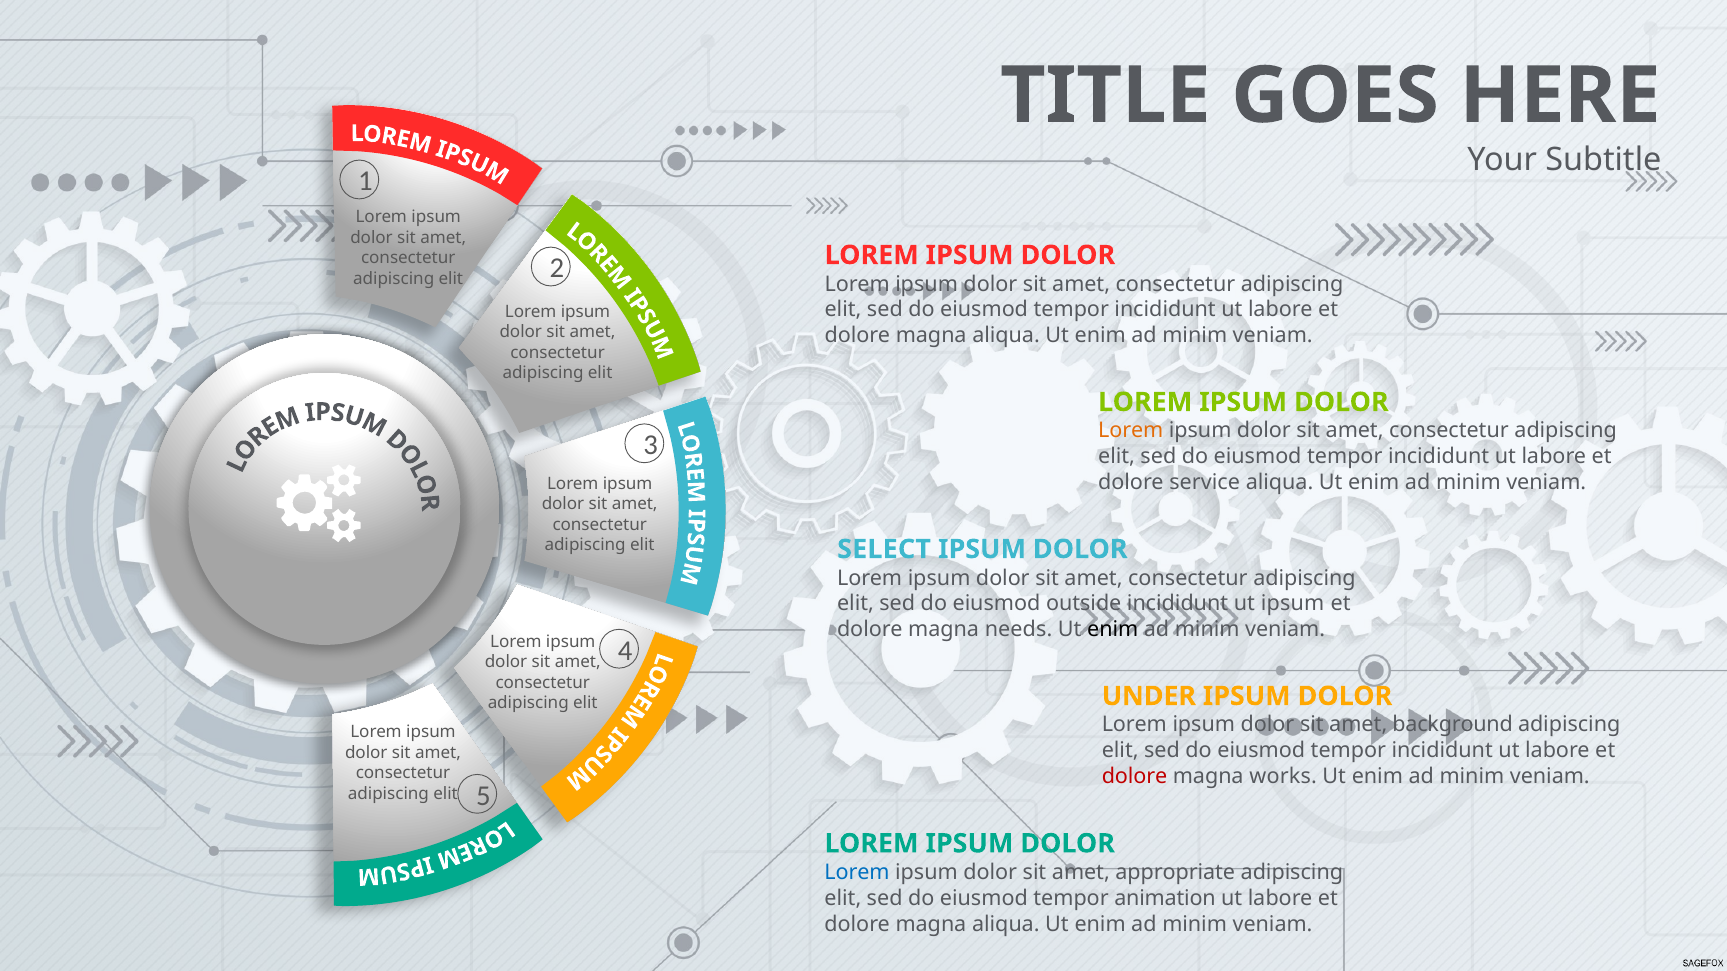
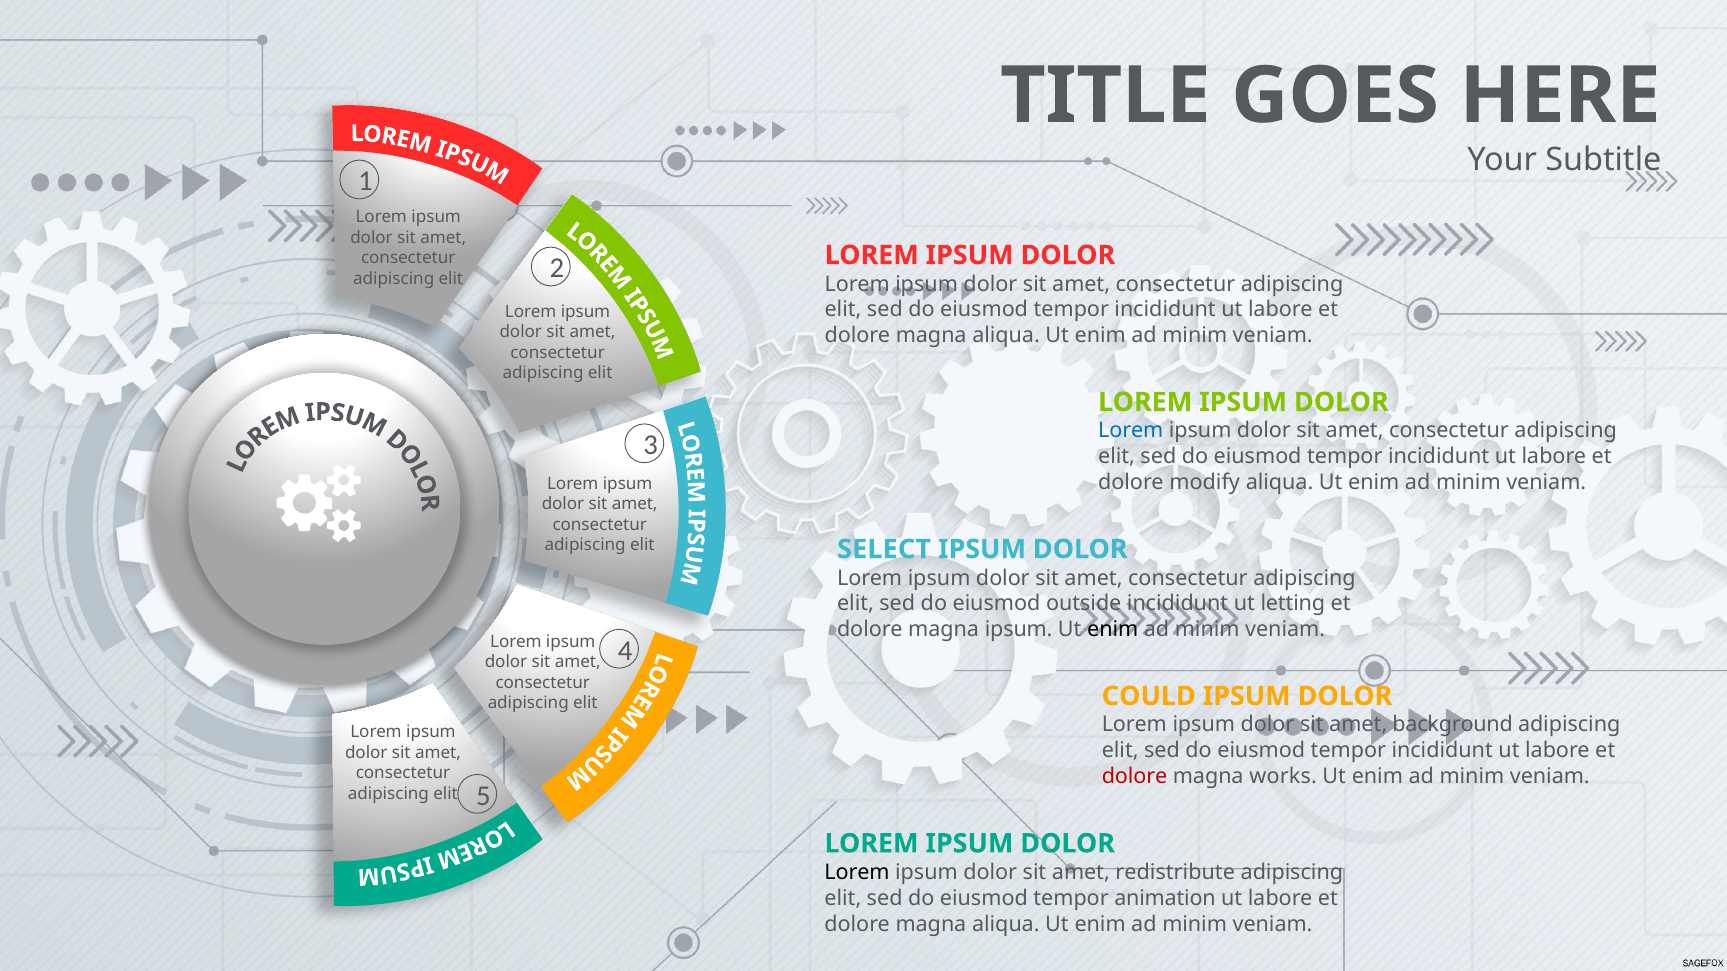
Lorem colour: orange -> blue (1131, 431)
service: service -> modify (1205, 483)
ut ipsum: ipsum -> letting (1293, 604)
magna needs: needs -> ipsum (1019, 630)
UNDER: UNDER -> COULD (1149, 696)
Lorem colour: blue -> black (857, 873)
appropriate: appropriate -> redistribute (1175, 873)
